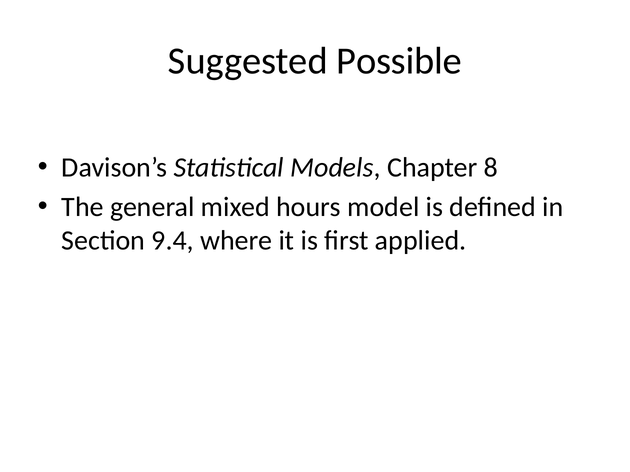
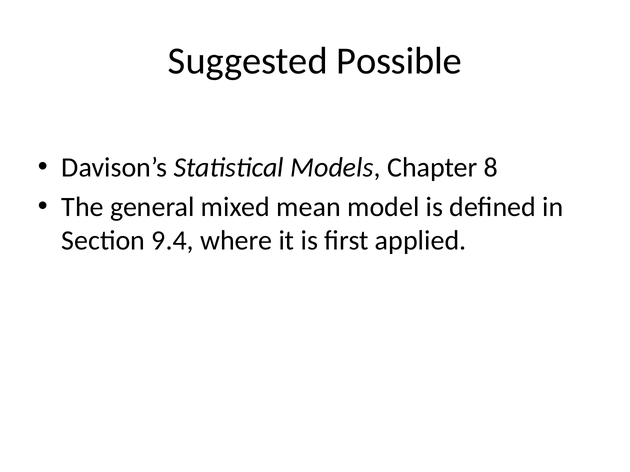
hours: hours -> mean (308, 207)
